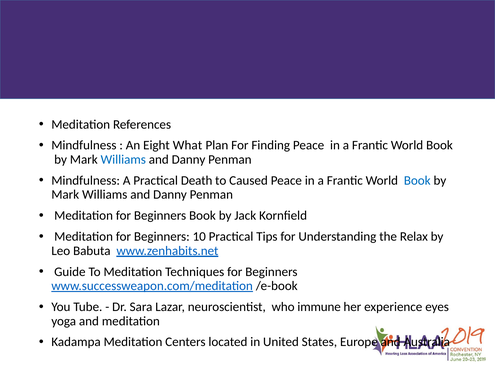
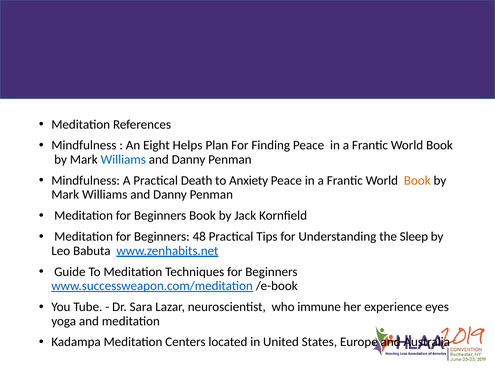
What: What -> Helps (188, 145)
Caused: Caused -> Anxiety (249, 181)
Book colour: blue -> orange (417, 181)
10: 10 -> 48 (199, 237)
Relax: Relax -> Sleep (414, 237)
